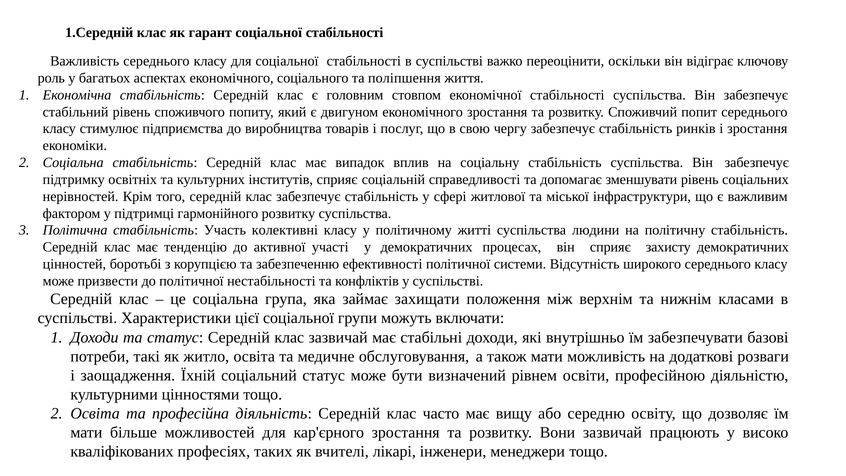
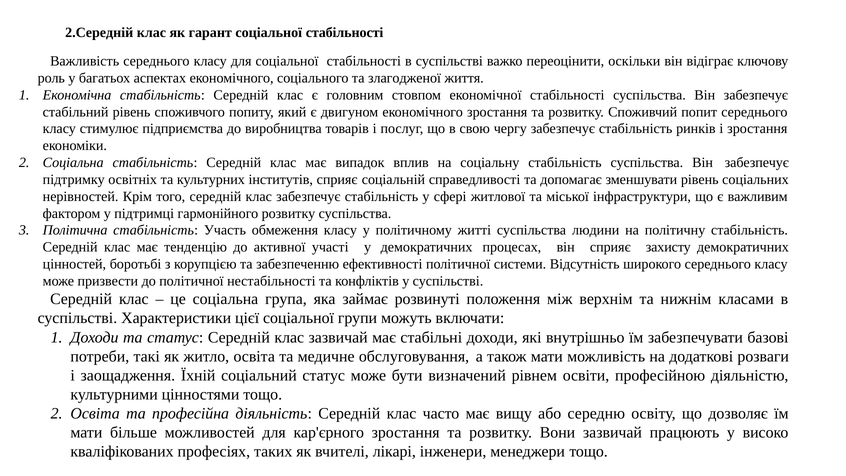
1.Середній: 1.Середній -> 2.Середній (99, 32)
поліпшення: поліпшення -> злагодженої (404, 78)
колективні: колективні -> обмеження (285, 230)
захищати: захищати -> розвинуті (427, 299)
